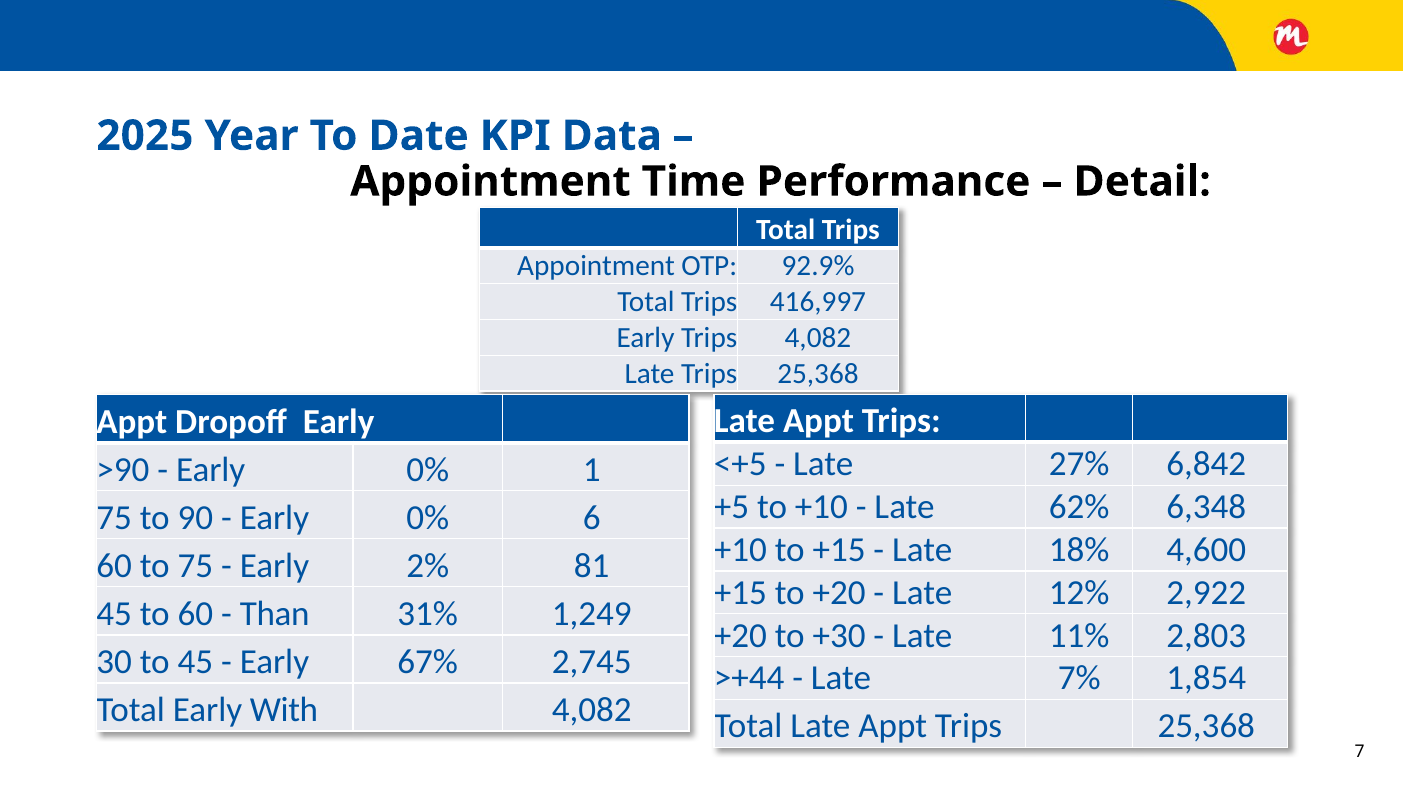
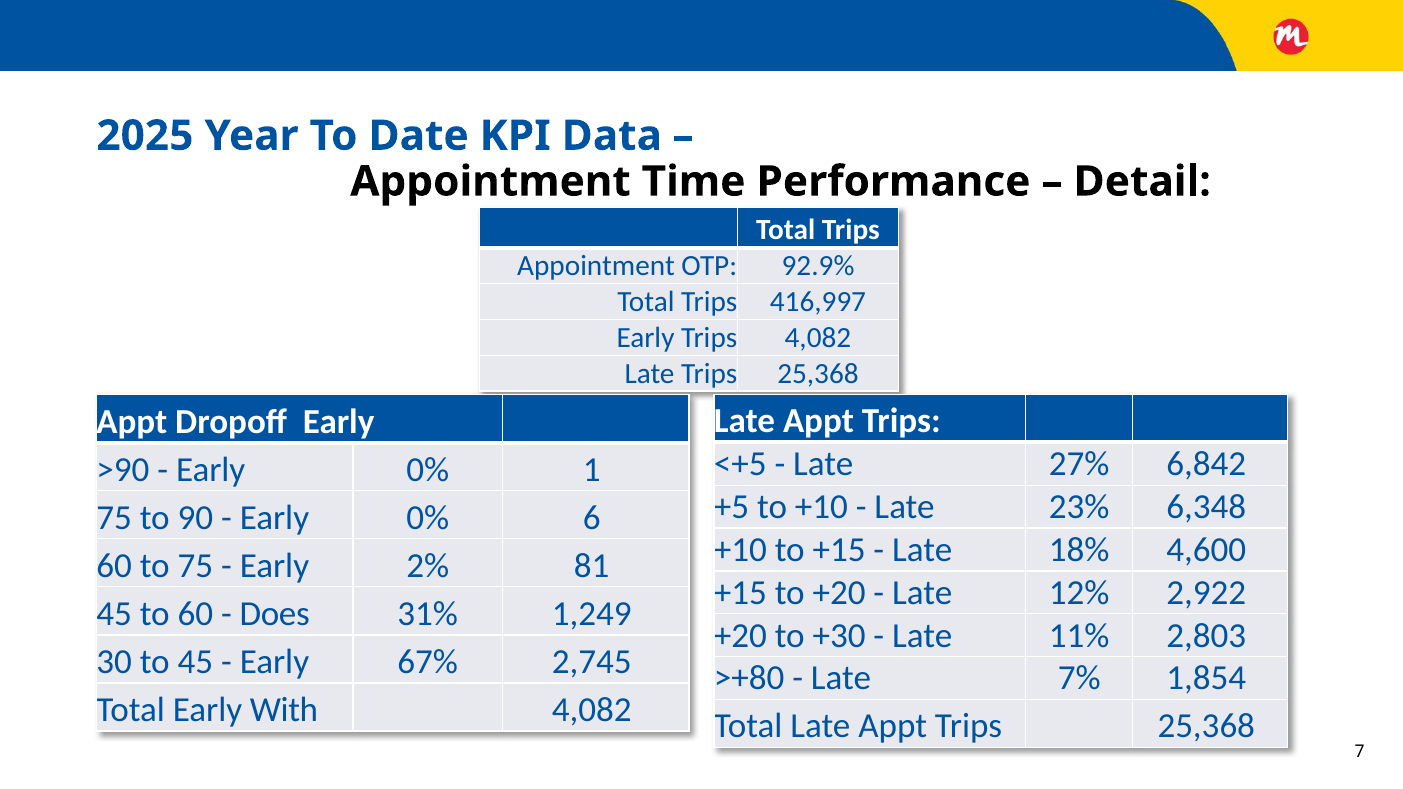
62%: 62% -> 23% (1079, 507)
Than: Than -> Does (275, 614)
>+44: >+44 -> >+80 (749, 678)
